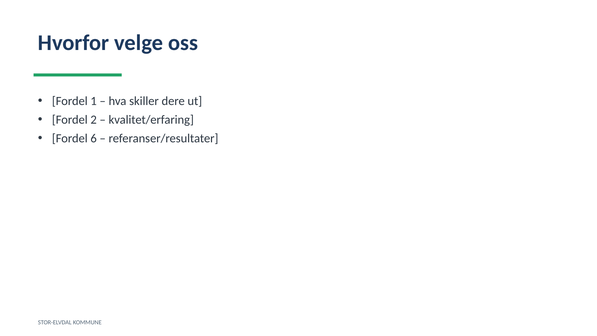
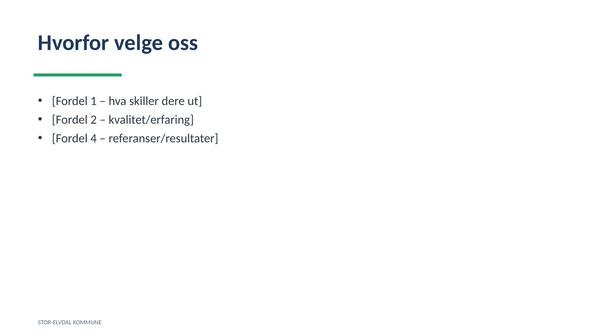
6: 6 -> 4 (94, 138)
